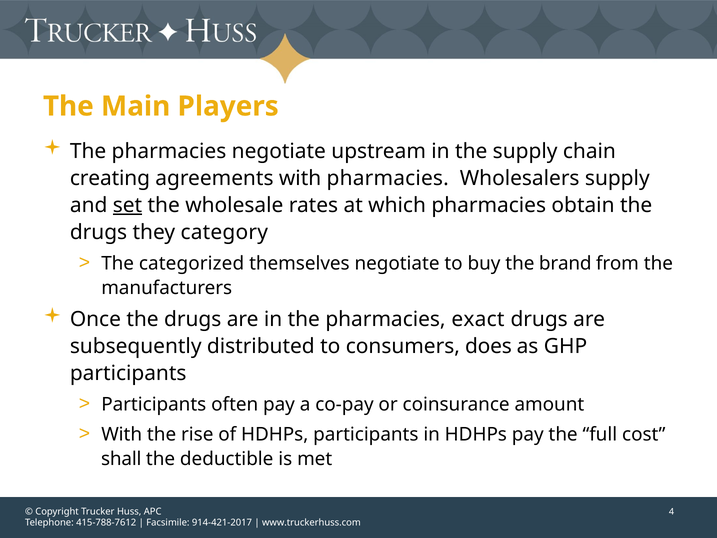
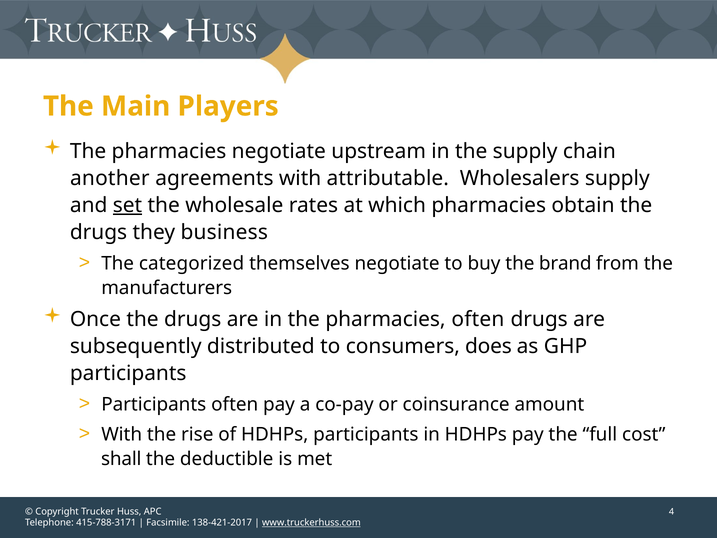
creating: creating -> another (110, 178)
with pharmacies: pharmacies -> attributable (388, 178)
category: category -> business (224, 232)
pharmacies exact: exact -> often (478, 319)
415-788-7612: 415-788-7612 -> 415-788-3171 (106, 522)
914-421-2017: 914-421-2017 -> 138-421-2017 (222, 522)
www.truckerhuss.com underline: none -> present (311, 522)
